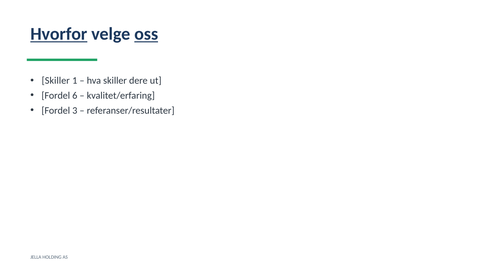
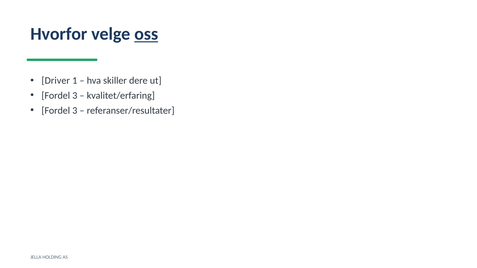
Hvorfor underline: present -> none (59, 34)
Skiller: Skiller -> Driver (56, 81)
6: 6 -> 3 (75, 96)
